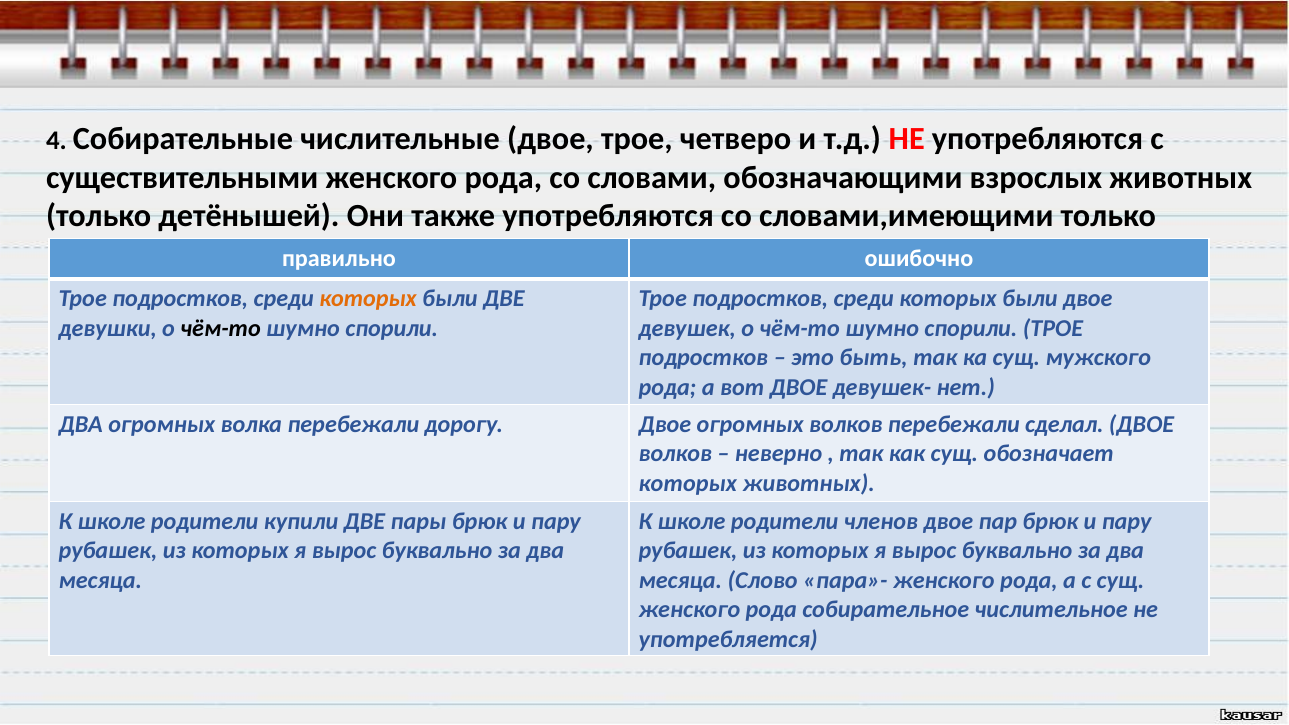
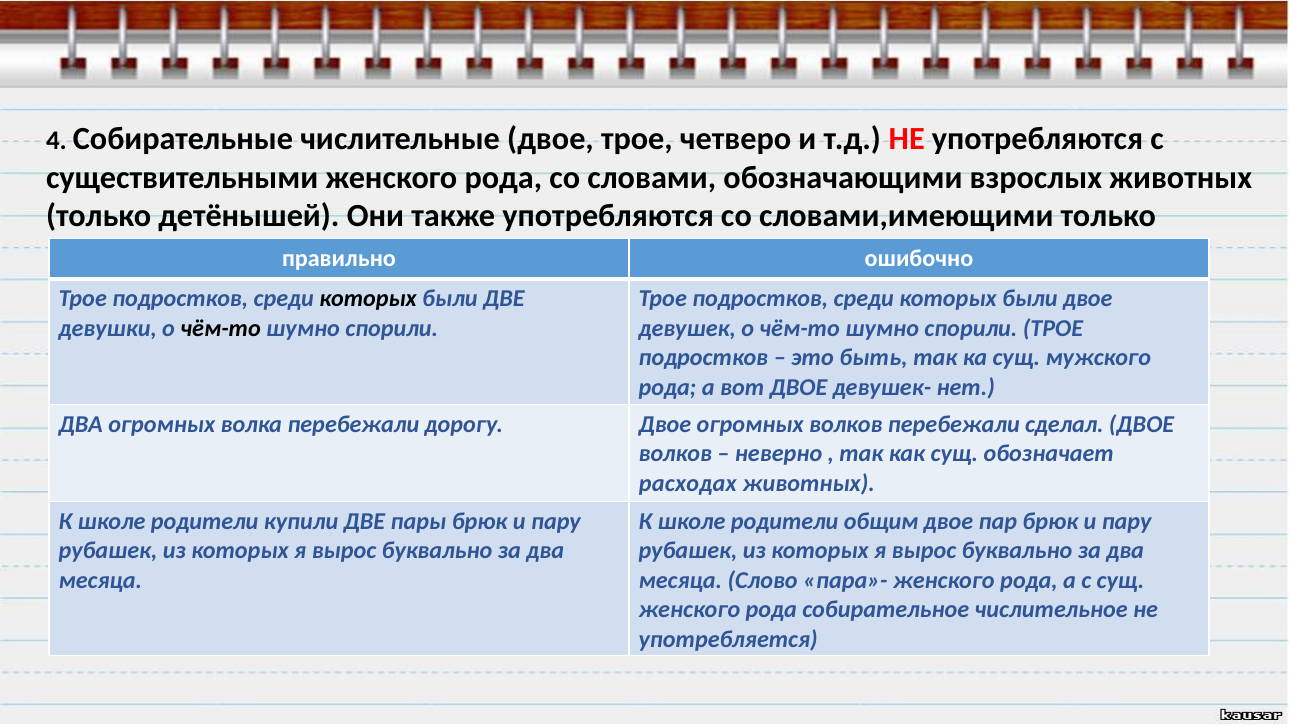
которых colour: orange -> black (368, 299)
которых: которых -> расходах (688, 483)
членов: членов -> общим (881, 521)
